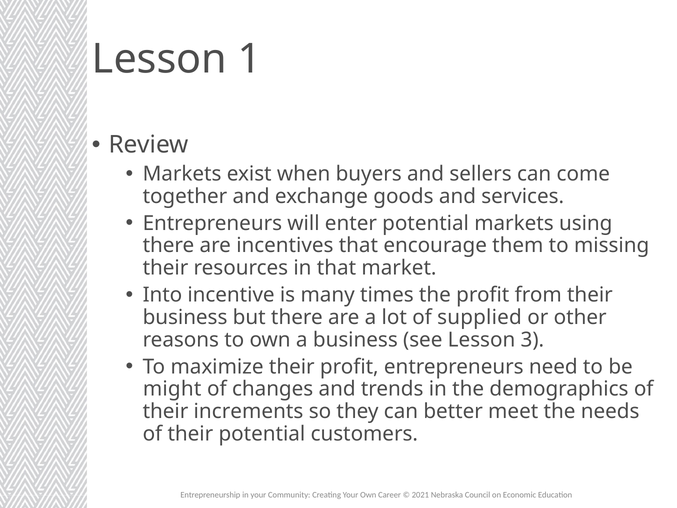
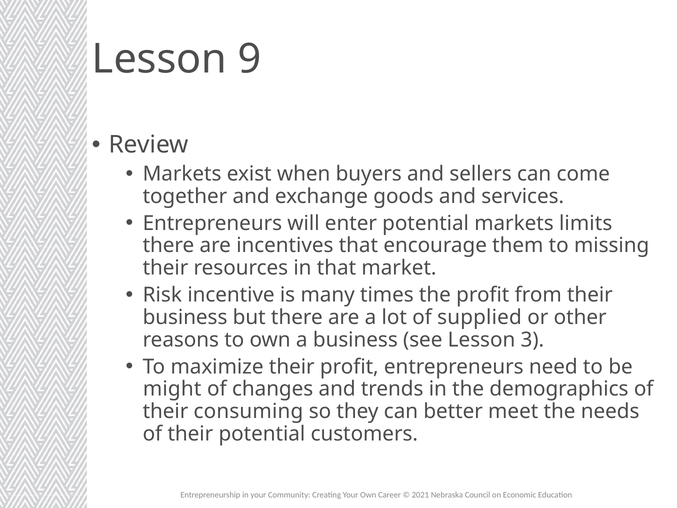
1: 1 -> 9 (250, 59)
using: using -> limits (586, 223)
Into: Into -> Risk (162, 295)
increments: increments -> consuming (248, 411)
